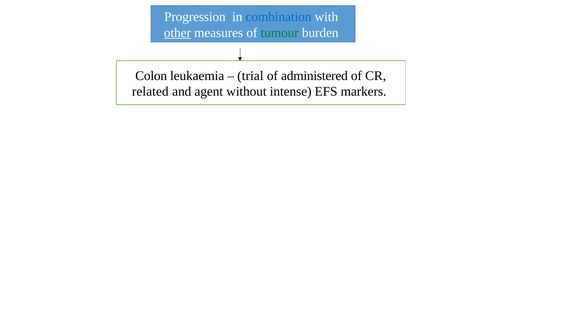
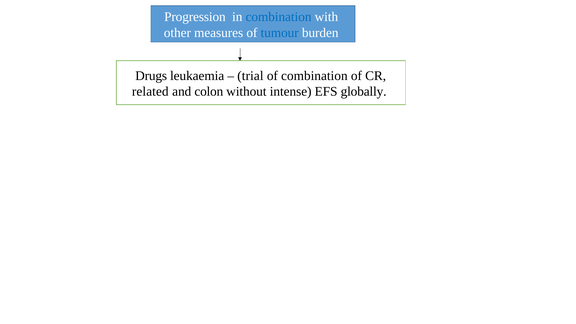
other underline: present -> none (177, 33)
tumour colour: green -> blue (280, 33)
Colon: Colon -> Drugs (151, 76)
of administered: administered -> combination (314, 76)
agent: agent -> colon (209, 92)
markers: markers -> globally (364, 92)
